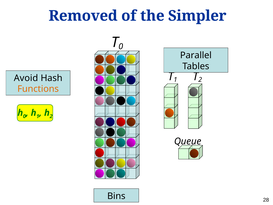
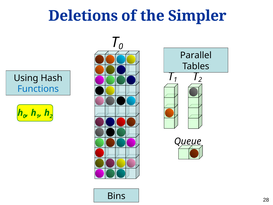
Removed: Removed -> Deletions (83, 16)
Avoid: Avoid -> Using (26, 78)
Functions colour: orange -> blue (38, 89)
